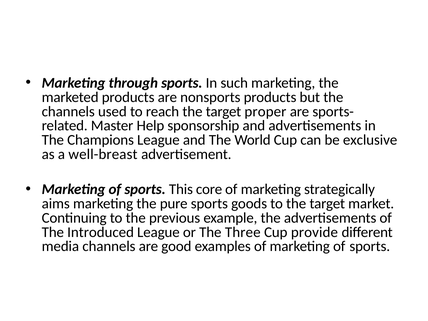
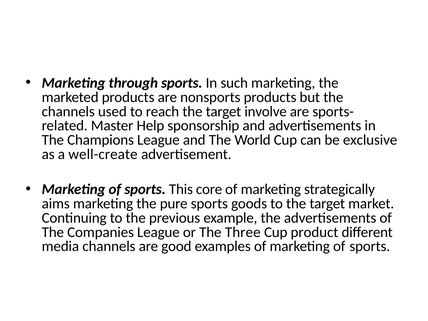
proper: proper -> involve (266, 111)
well-breast: well-breast -> well-create (103, 154)
Introduced: Introduced -> Companies (101, 232)
provide: provide -> product (315, 232)
